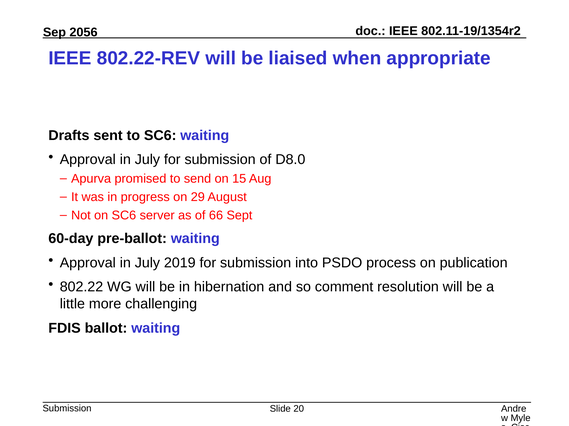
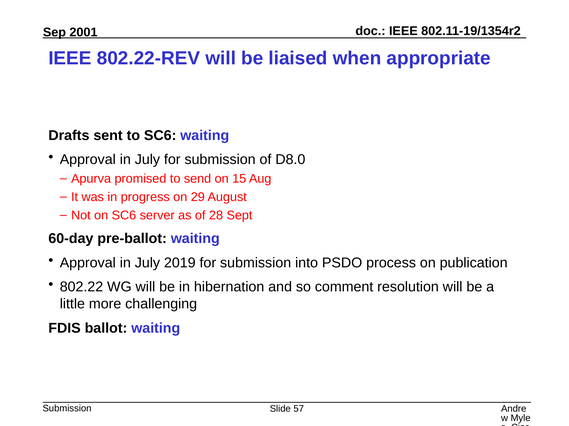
2056: 2056 -> 2001 (83, 32)
66: 66 -> 28 (216, 216)
20: 20 -> 57 (299, 409)
